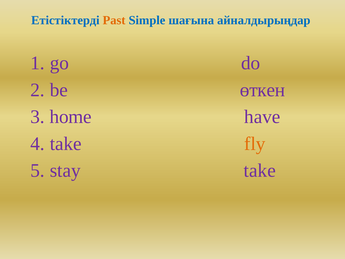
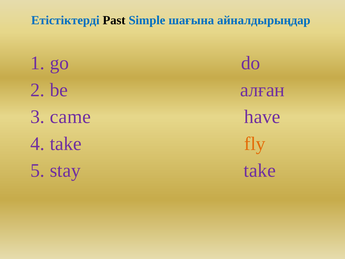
Past colour: orange -> black (114, 20)
өткен: өткен -> алған (262, 90)
home: home -> came (70, 117)
